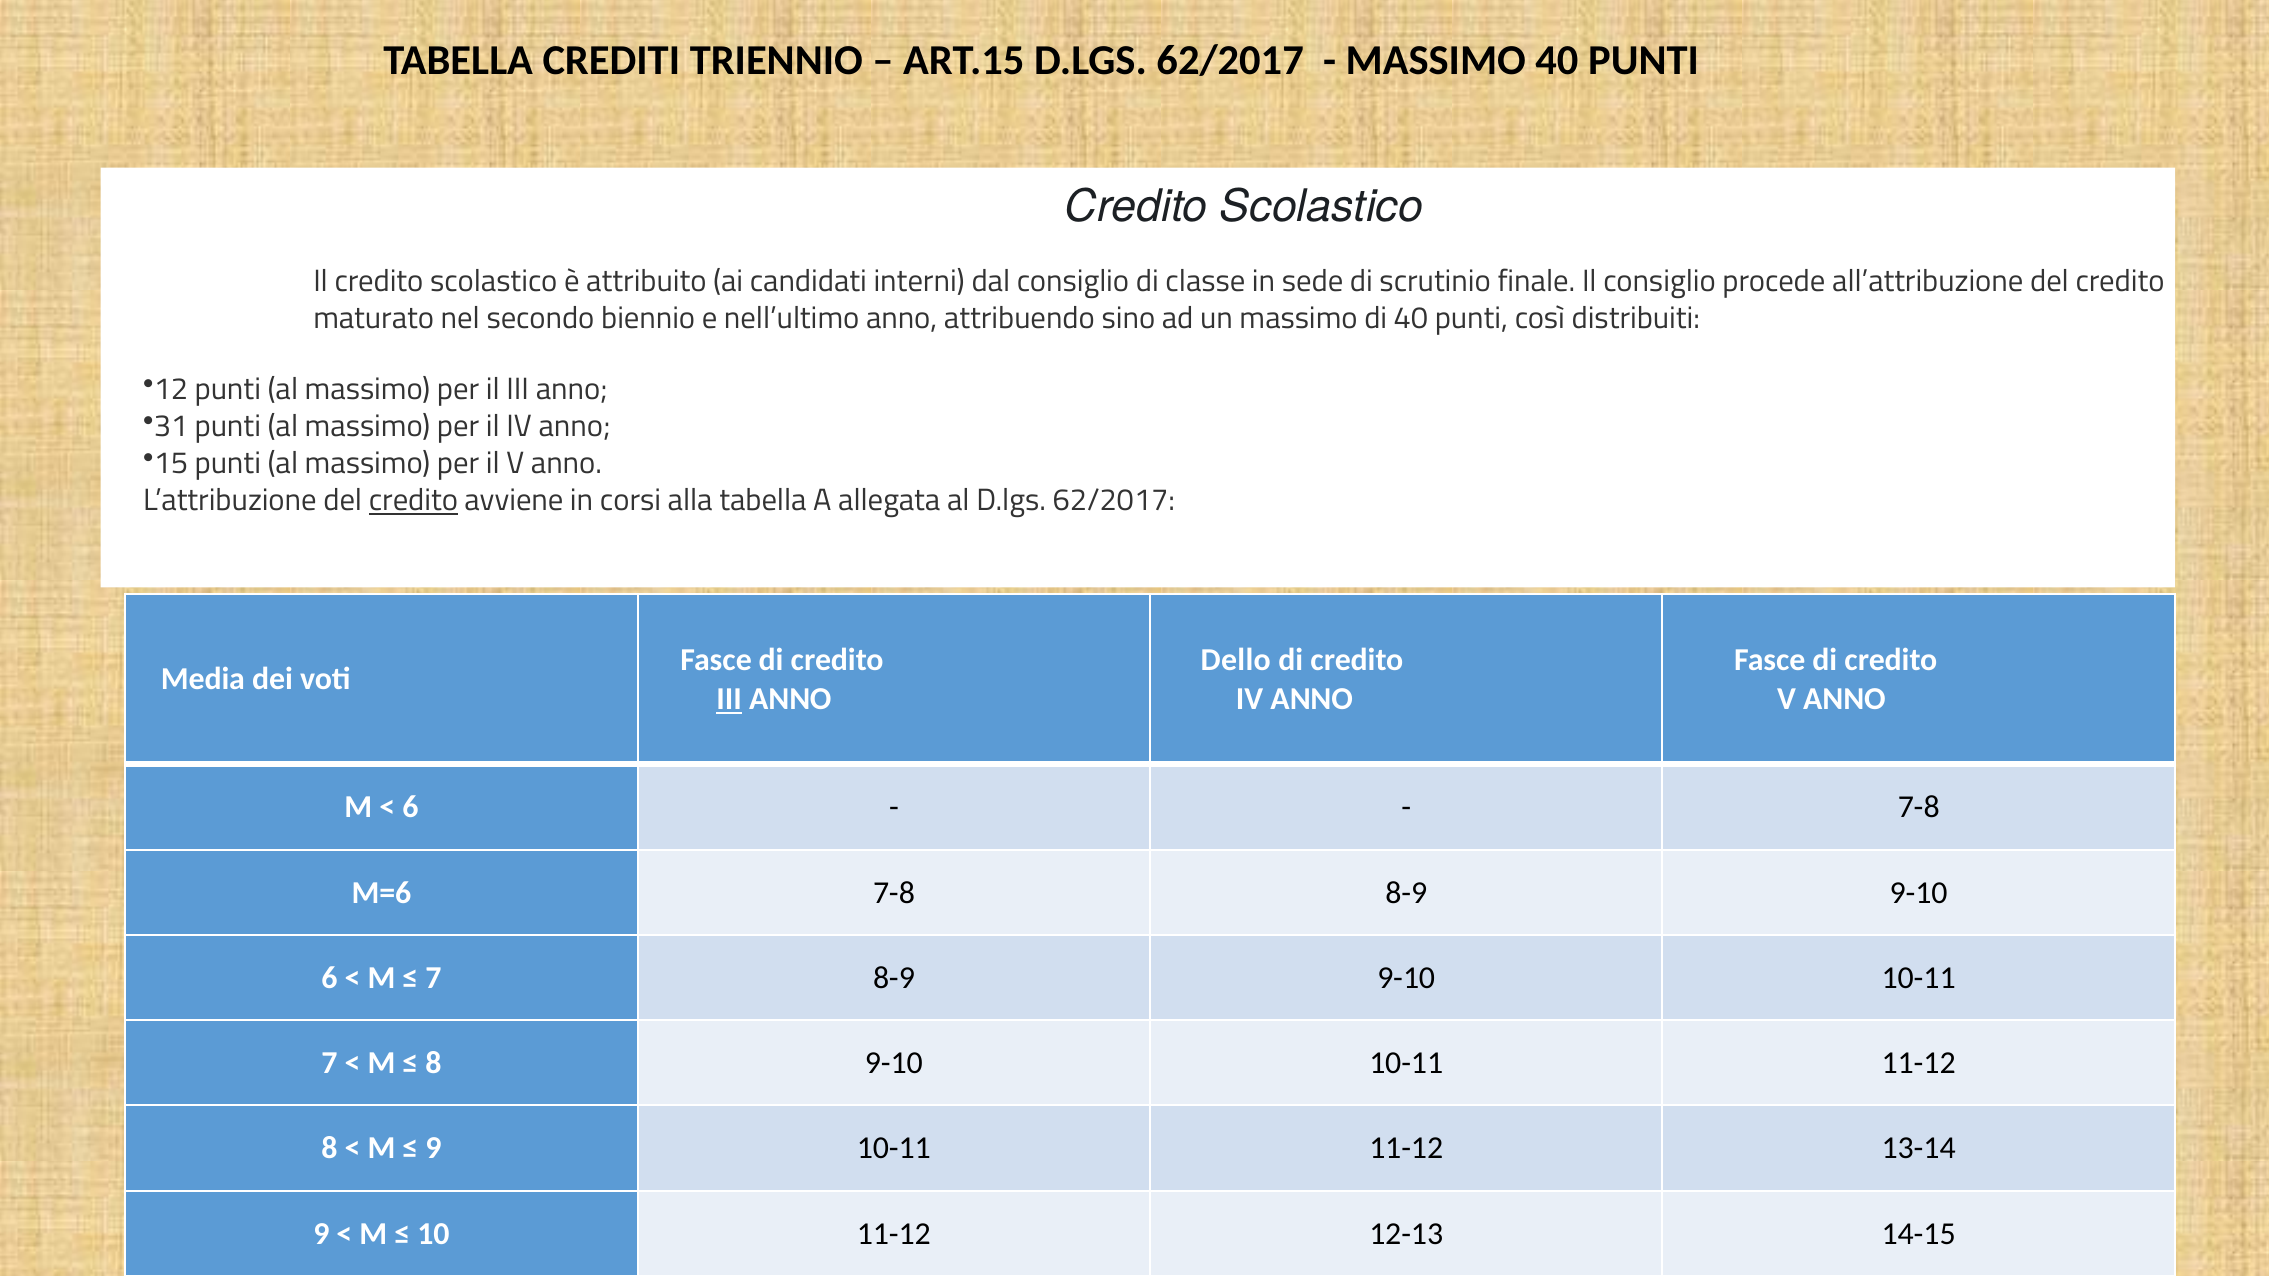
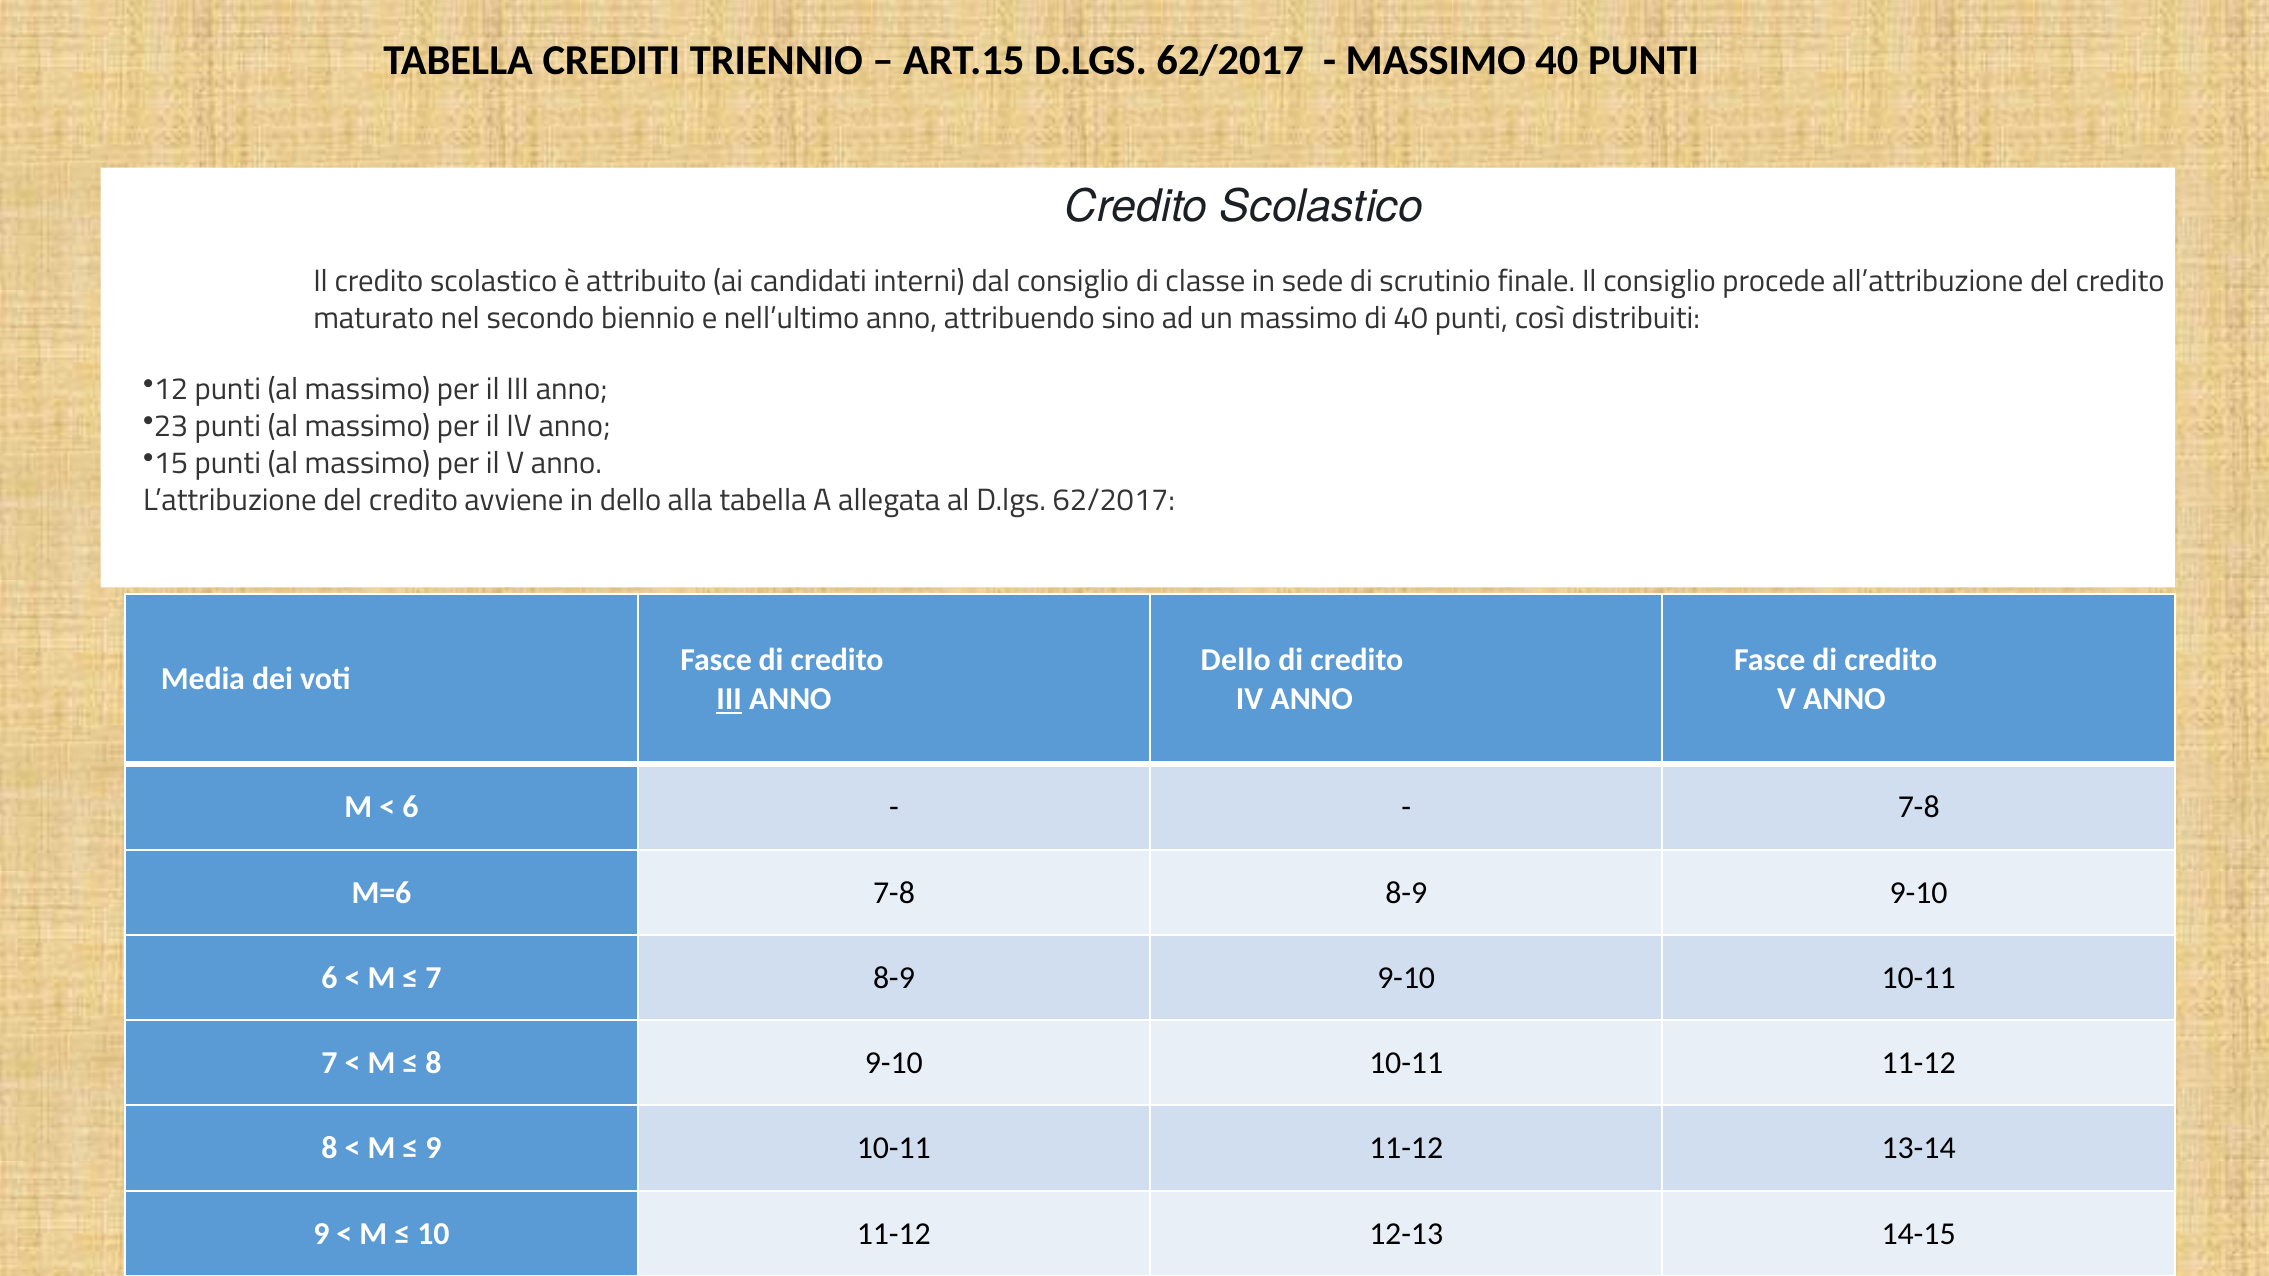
31: 31 -> 23 (171, 427)
credito underline: present -> none (413, 501)
in corsi: corsi -> dello (631, 501)
